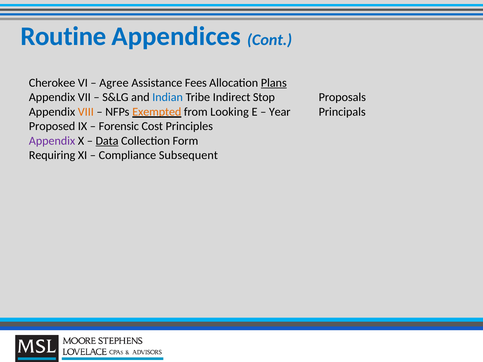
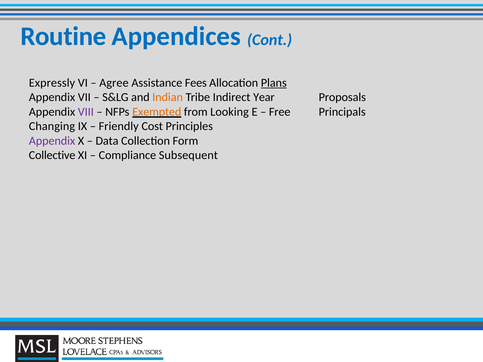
Cherokee: Cherokee -> Expressly (52, 83)
Indian colour: blue -> orange (168, 97)
Stop: Stop -> Year (264, 97)
VIII colour: orange -> purple (86, 112)
Year: Year -> Free (280, 112)
Proposed: Proposed -> Changing (52, 126)
Forensic: Forensic -> Friendly (119, 126)
Data underline: present -> none (107, 141)
Requiring: Requiring -> Collective (52, 155)
